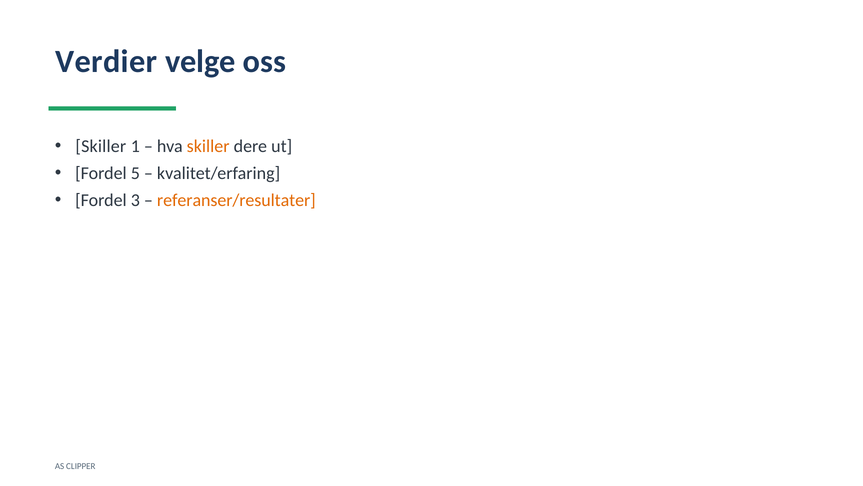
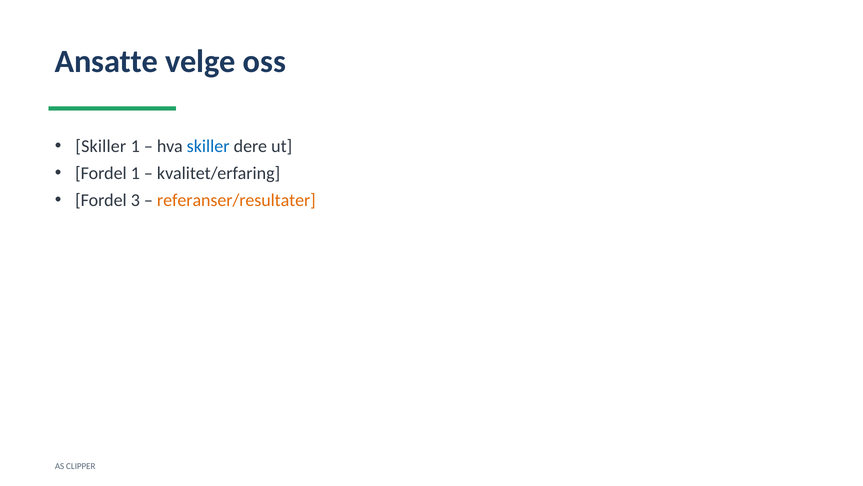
Verdier: Verdier -> Ansatte (106, 62)
skiller colour: orange -> blue (208, 146)
Fordel 5: 5 -> 1 (135, 173)
